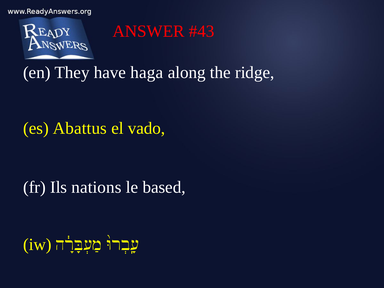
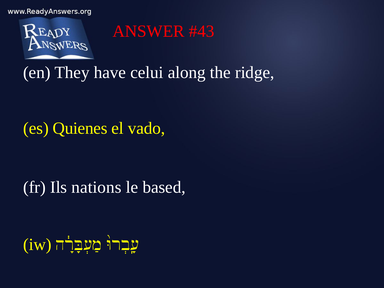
haga: haga -> celui (147, 73)
Abattus: Abattus -> Quienes (80, 128)
